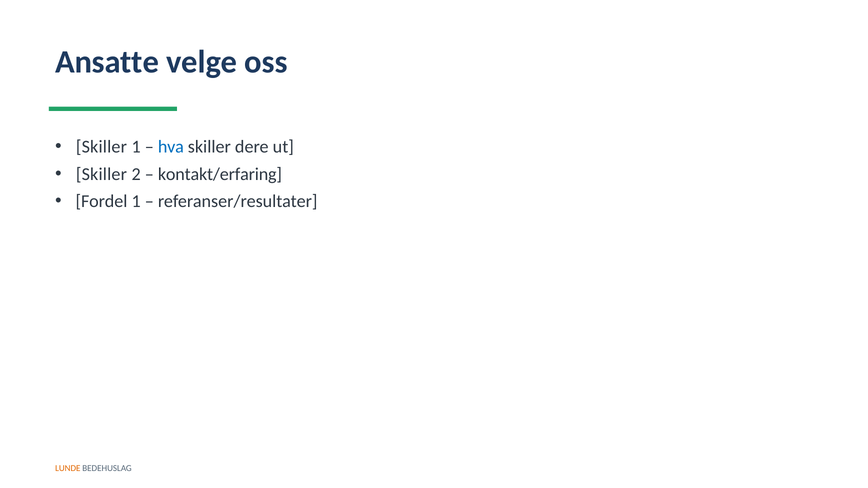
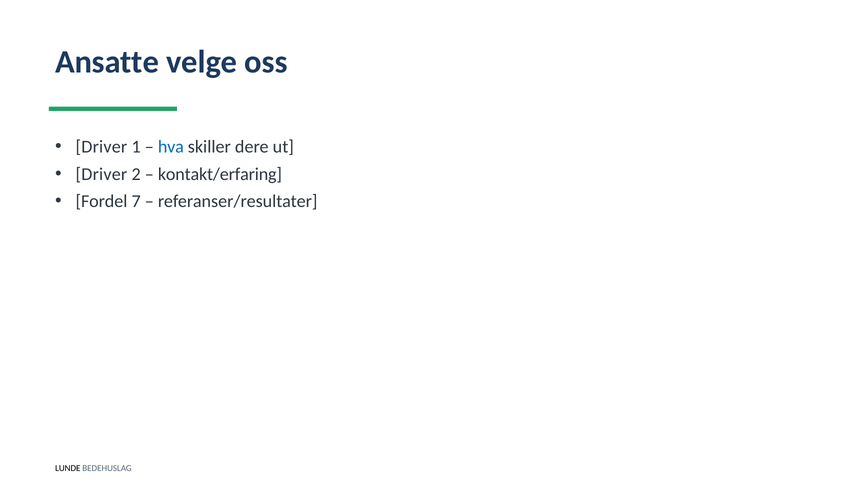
Skiller: Skiller -> Driver (101, 147)
Skiller: Skiller -> Driver (101, 174)
Fordel 1: 1 -> 7 (136, 201)
LUNDE colour: orange -> black (68, 468)
